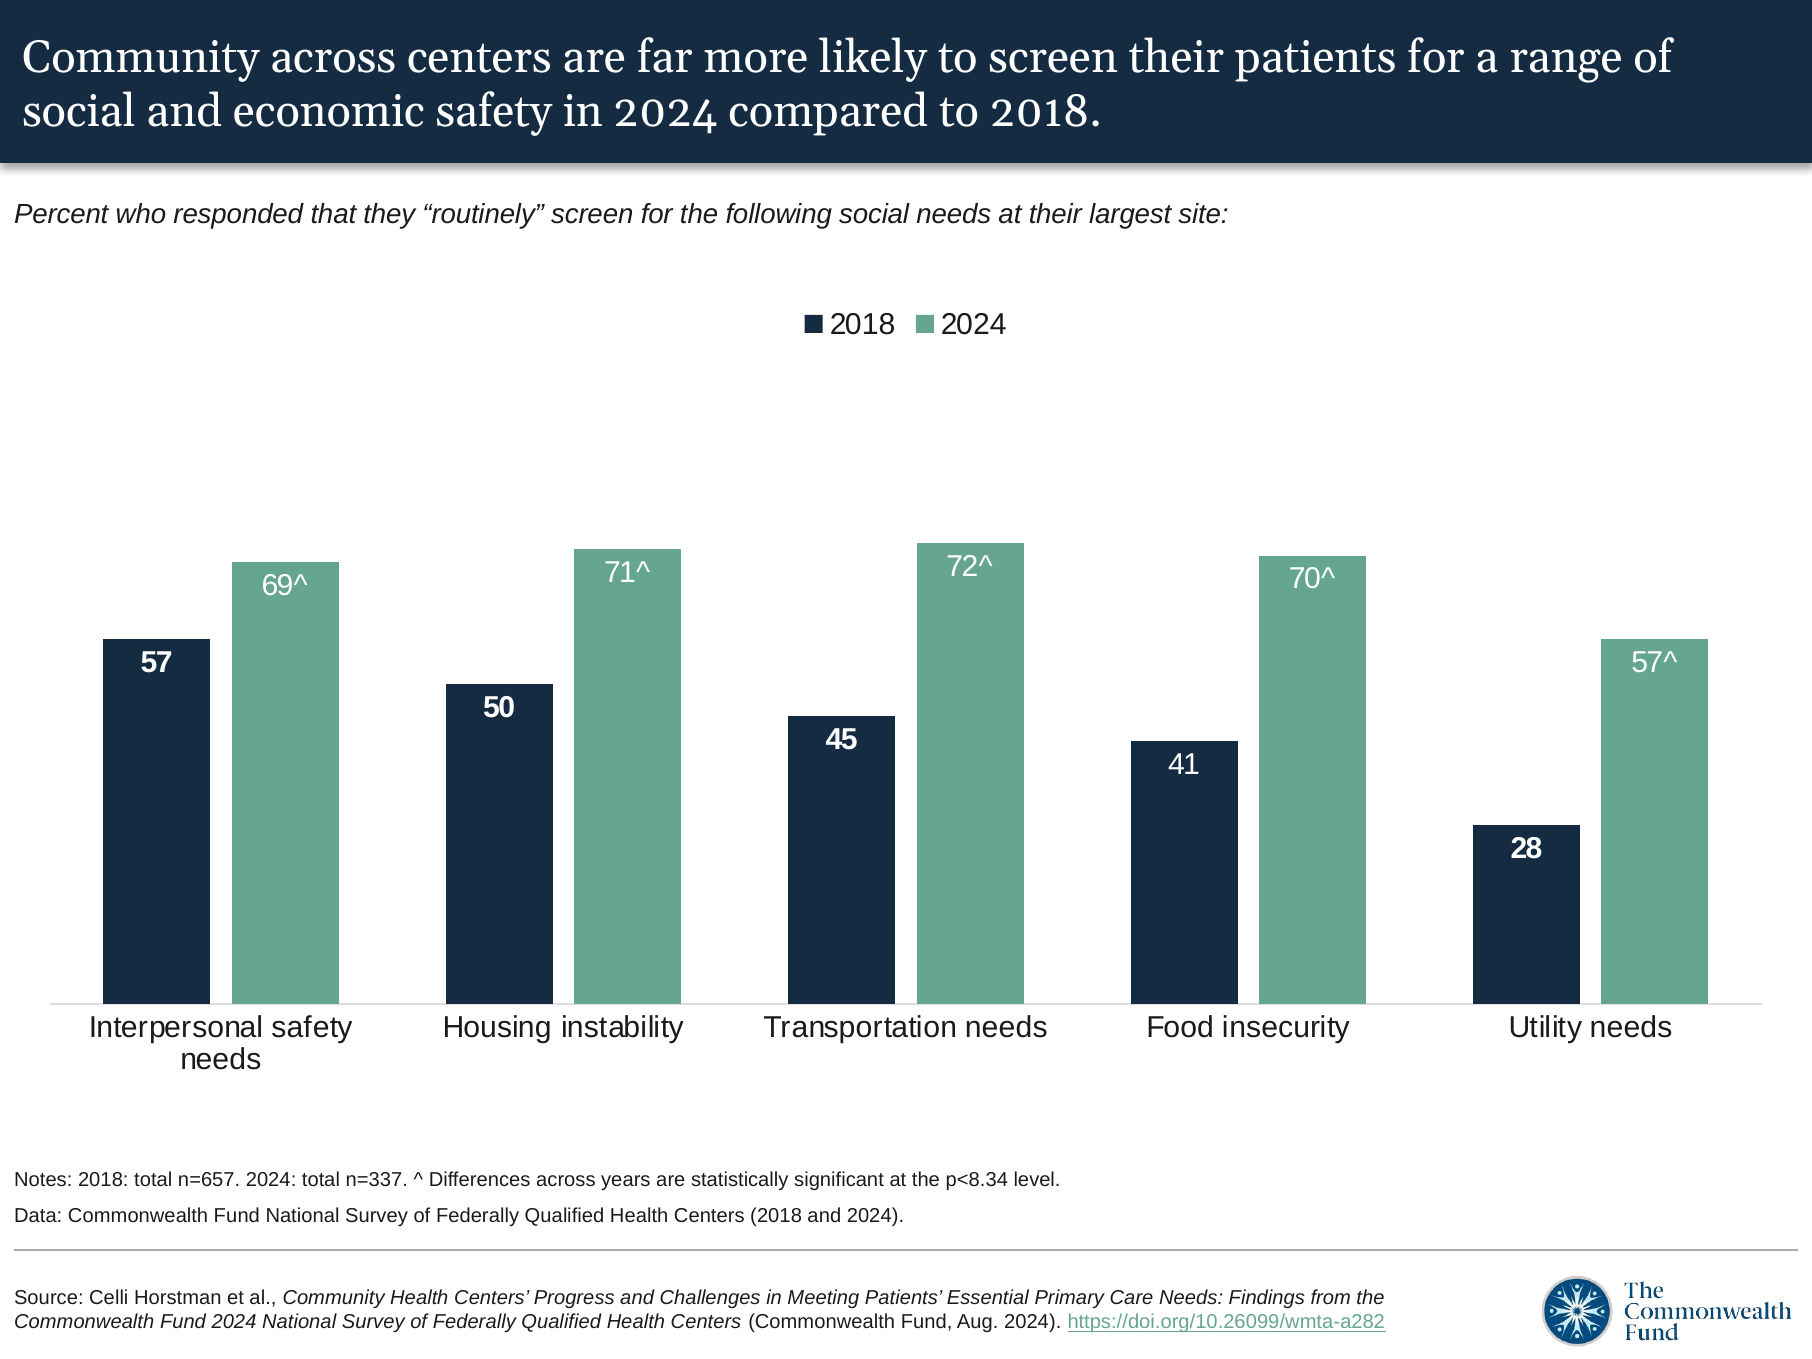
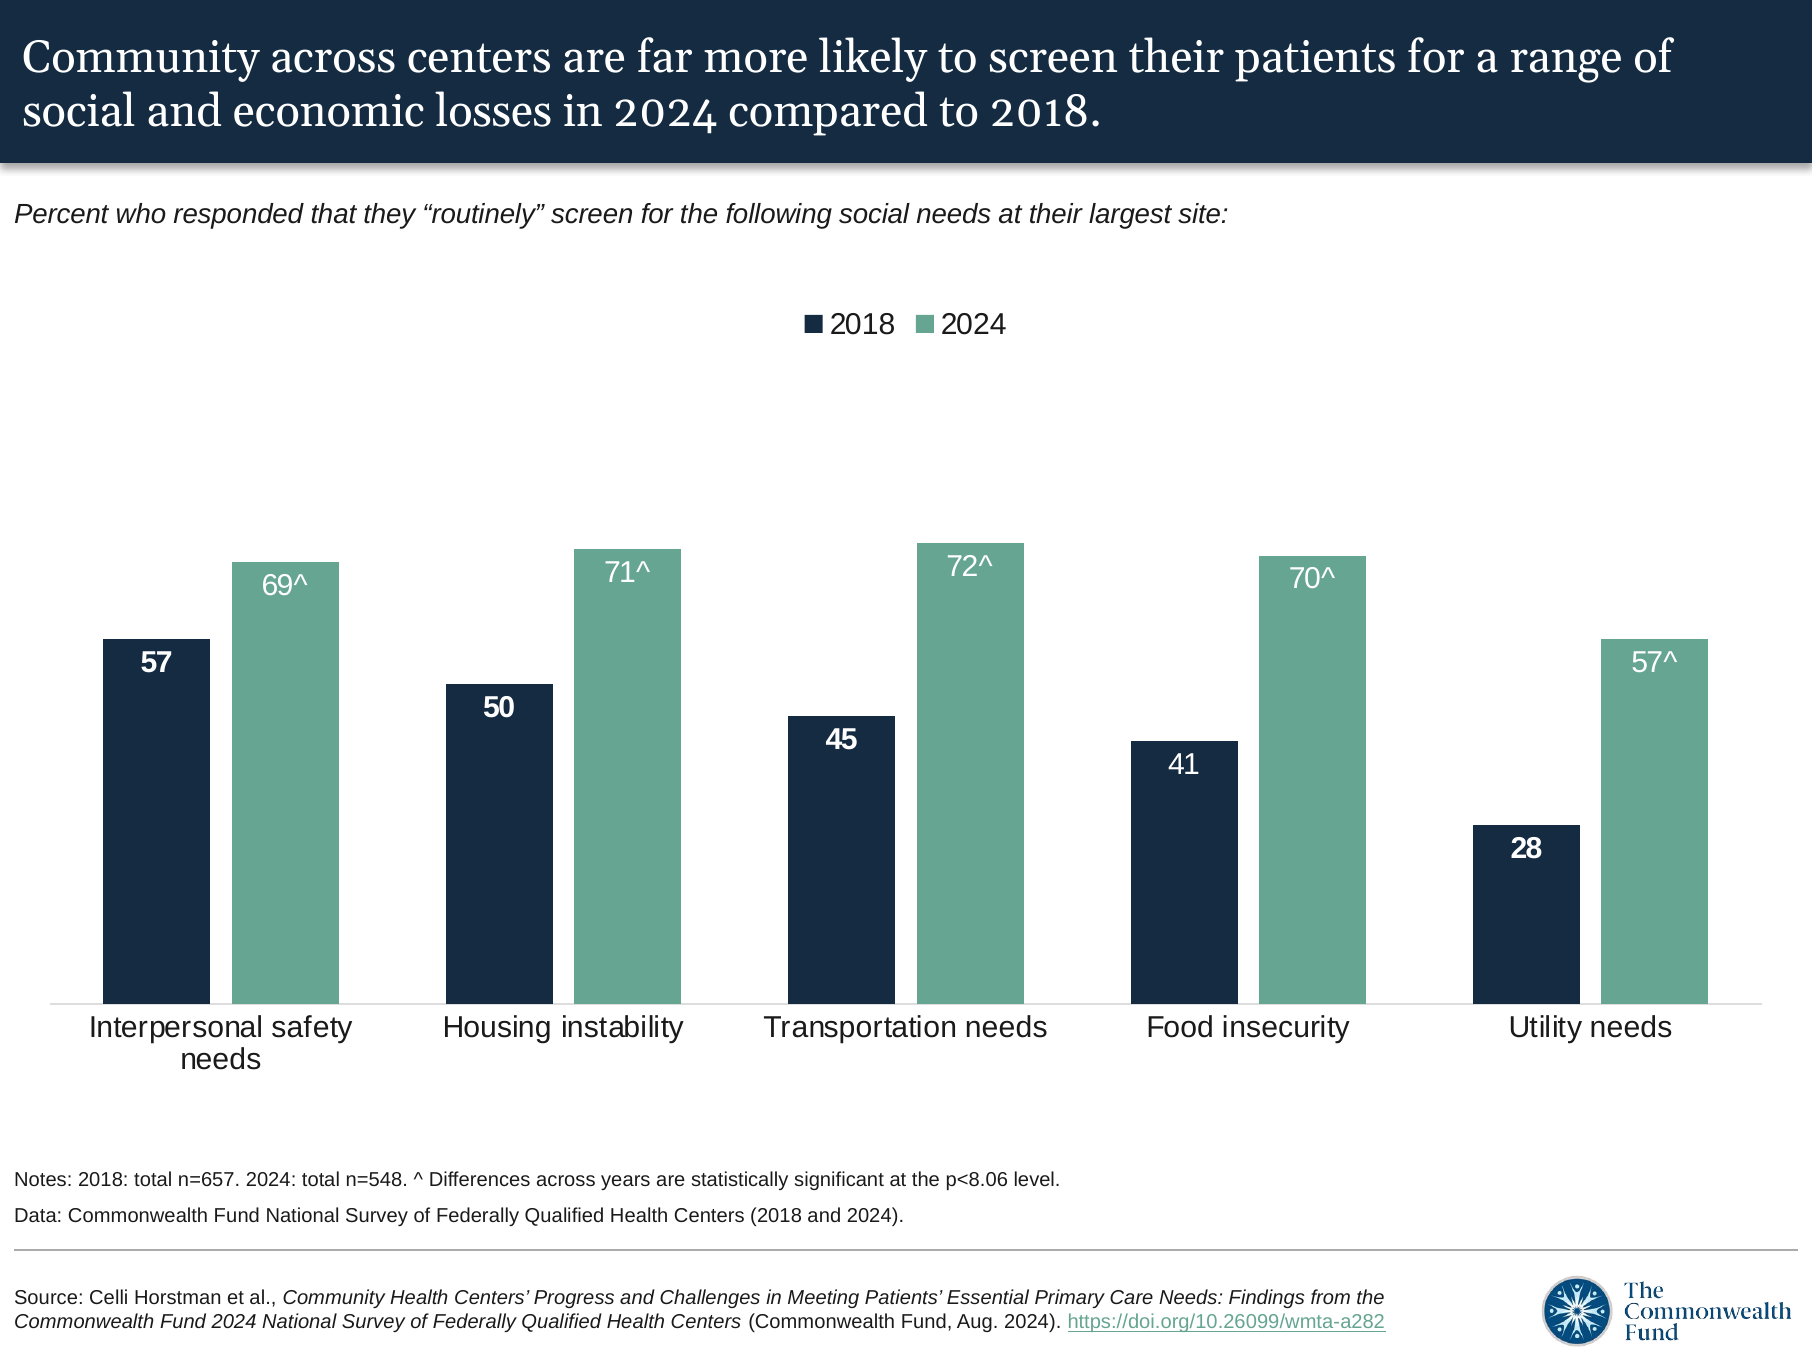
economic safety: safety -> losses (494, 112)
n=337: n=337 -> n=548 (377, 1179)
p<8.34: p<8.34 -> p<8.06 (977, 1179)
